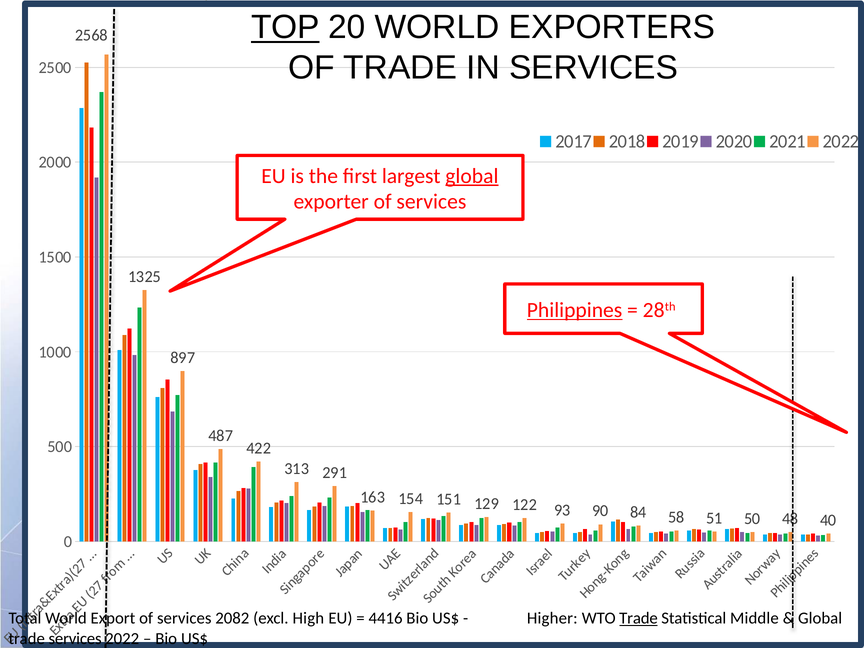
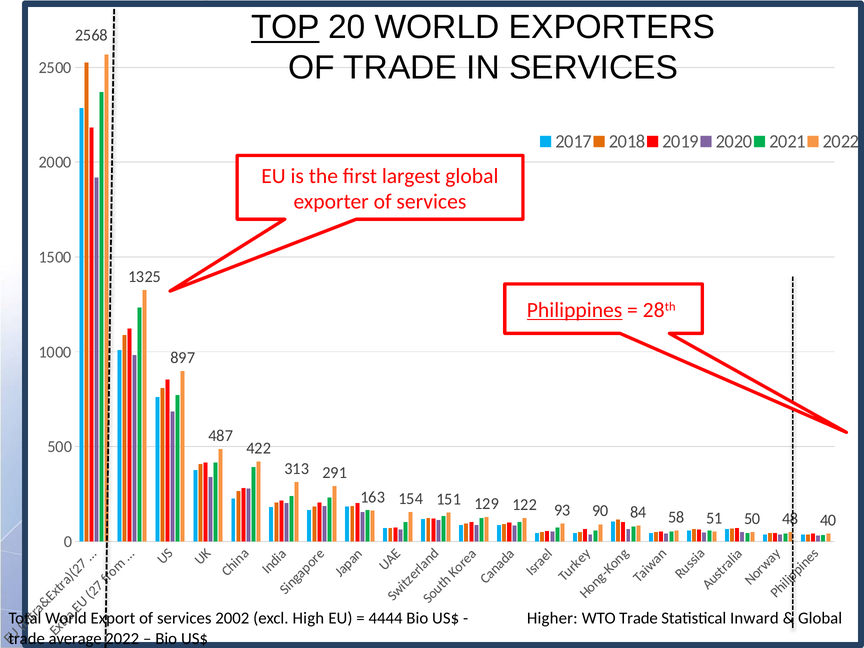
global underline: present -> none (472, 176)
2082: 2082 -> 2002 (232, 618)
4416: 4416 -> 4444 (386, 618)
Trade underline: present -> none (638, 618)
Middle: Middle -> Inward (754, 618)
trade services: services -> average (75, 639)
